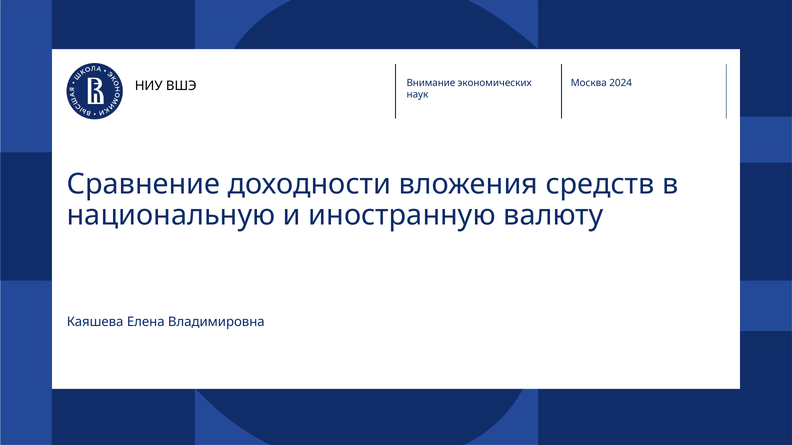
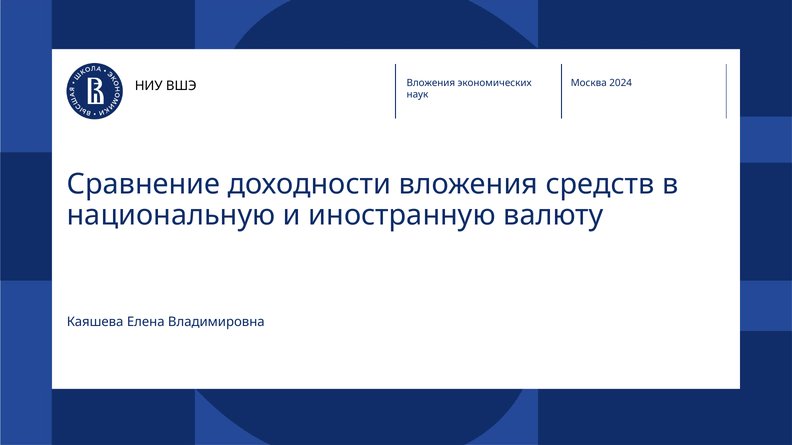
ВШЭ Внимание: Внимание -> Вложения (431, 83)
